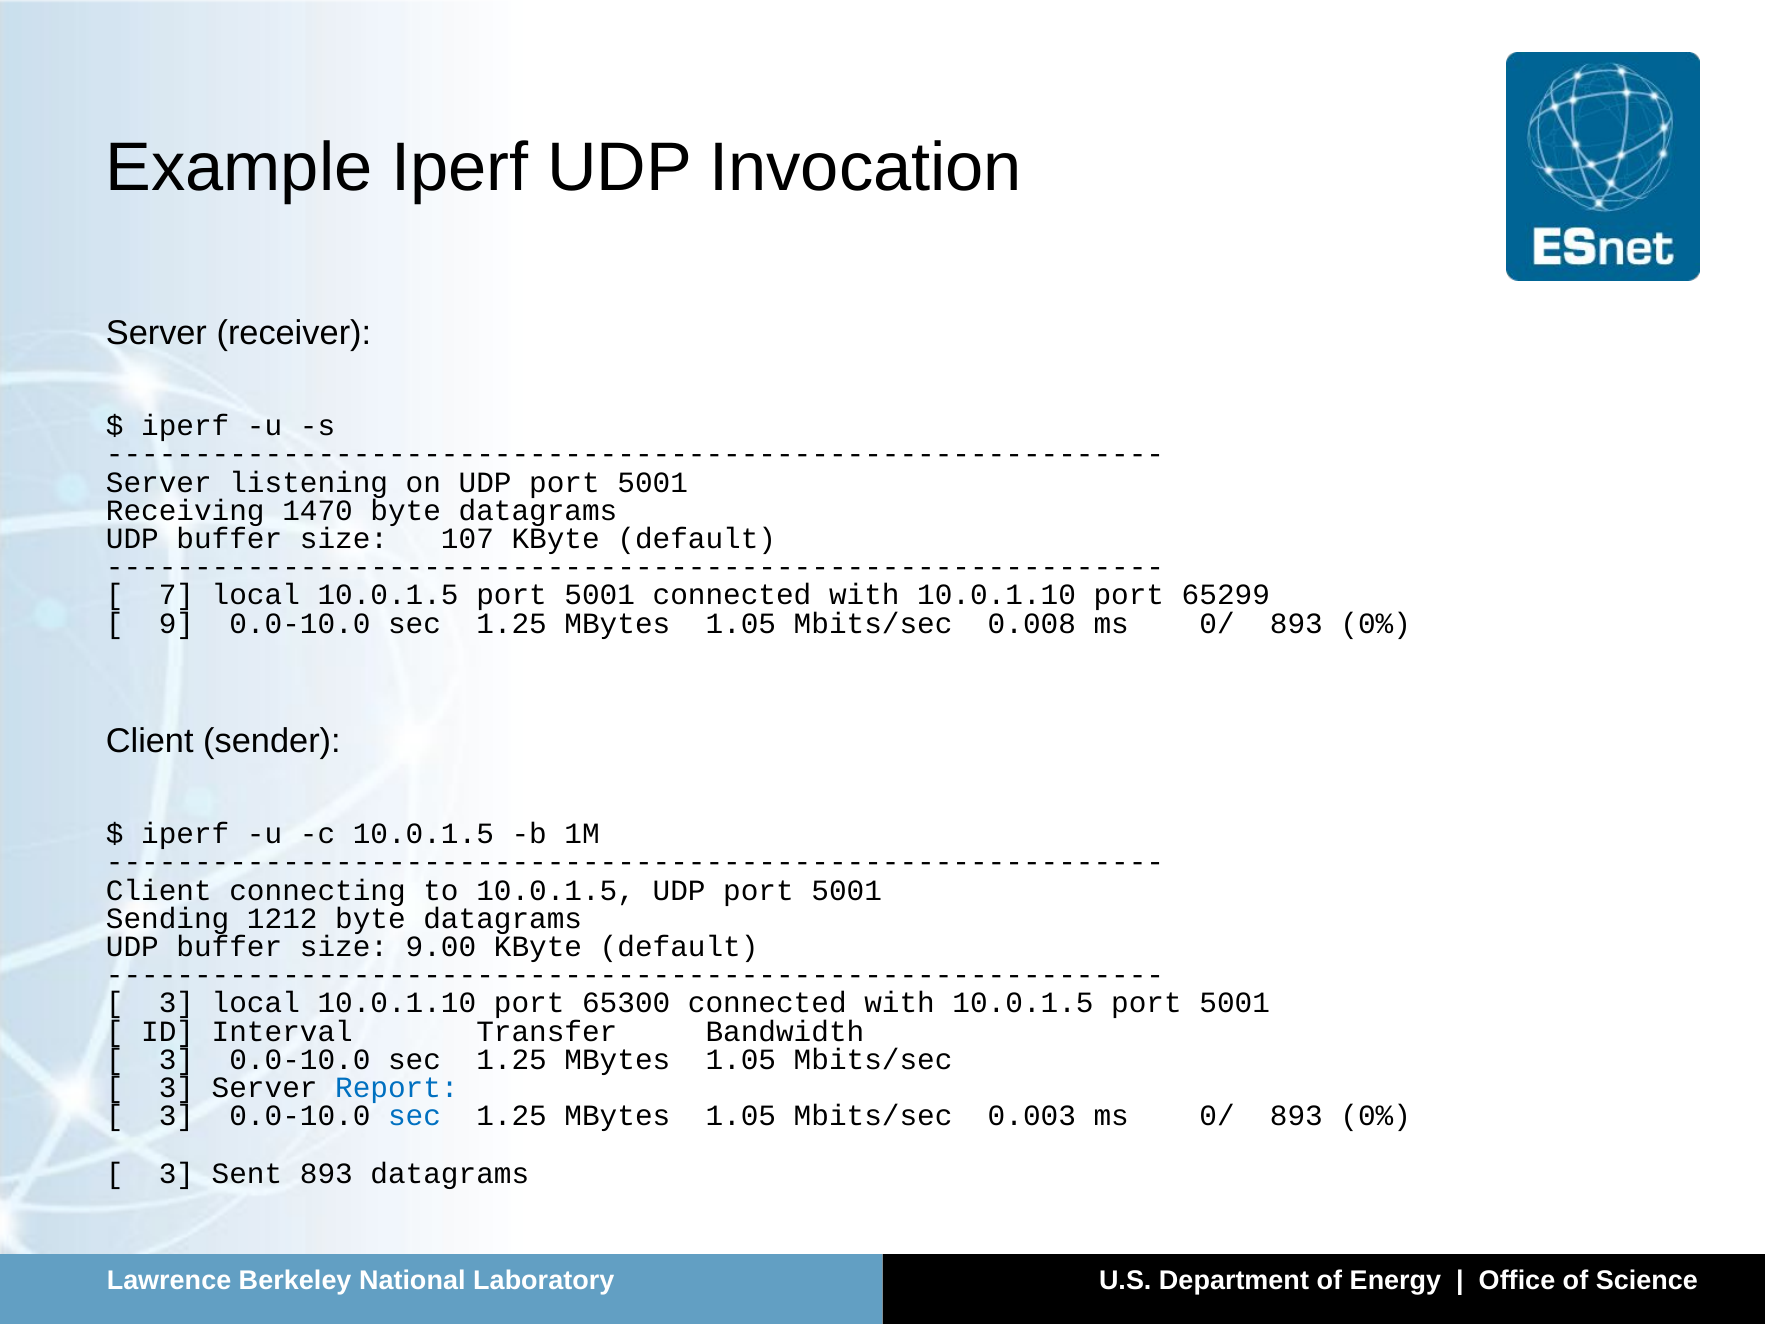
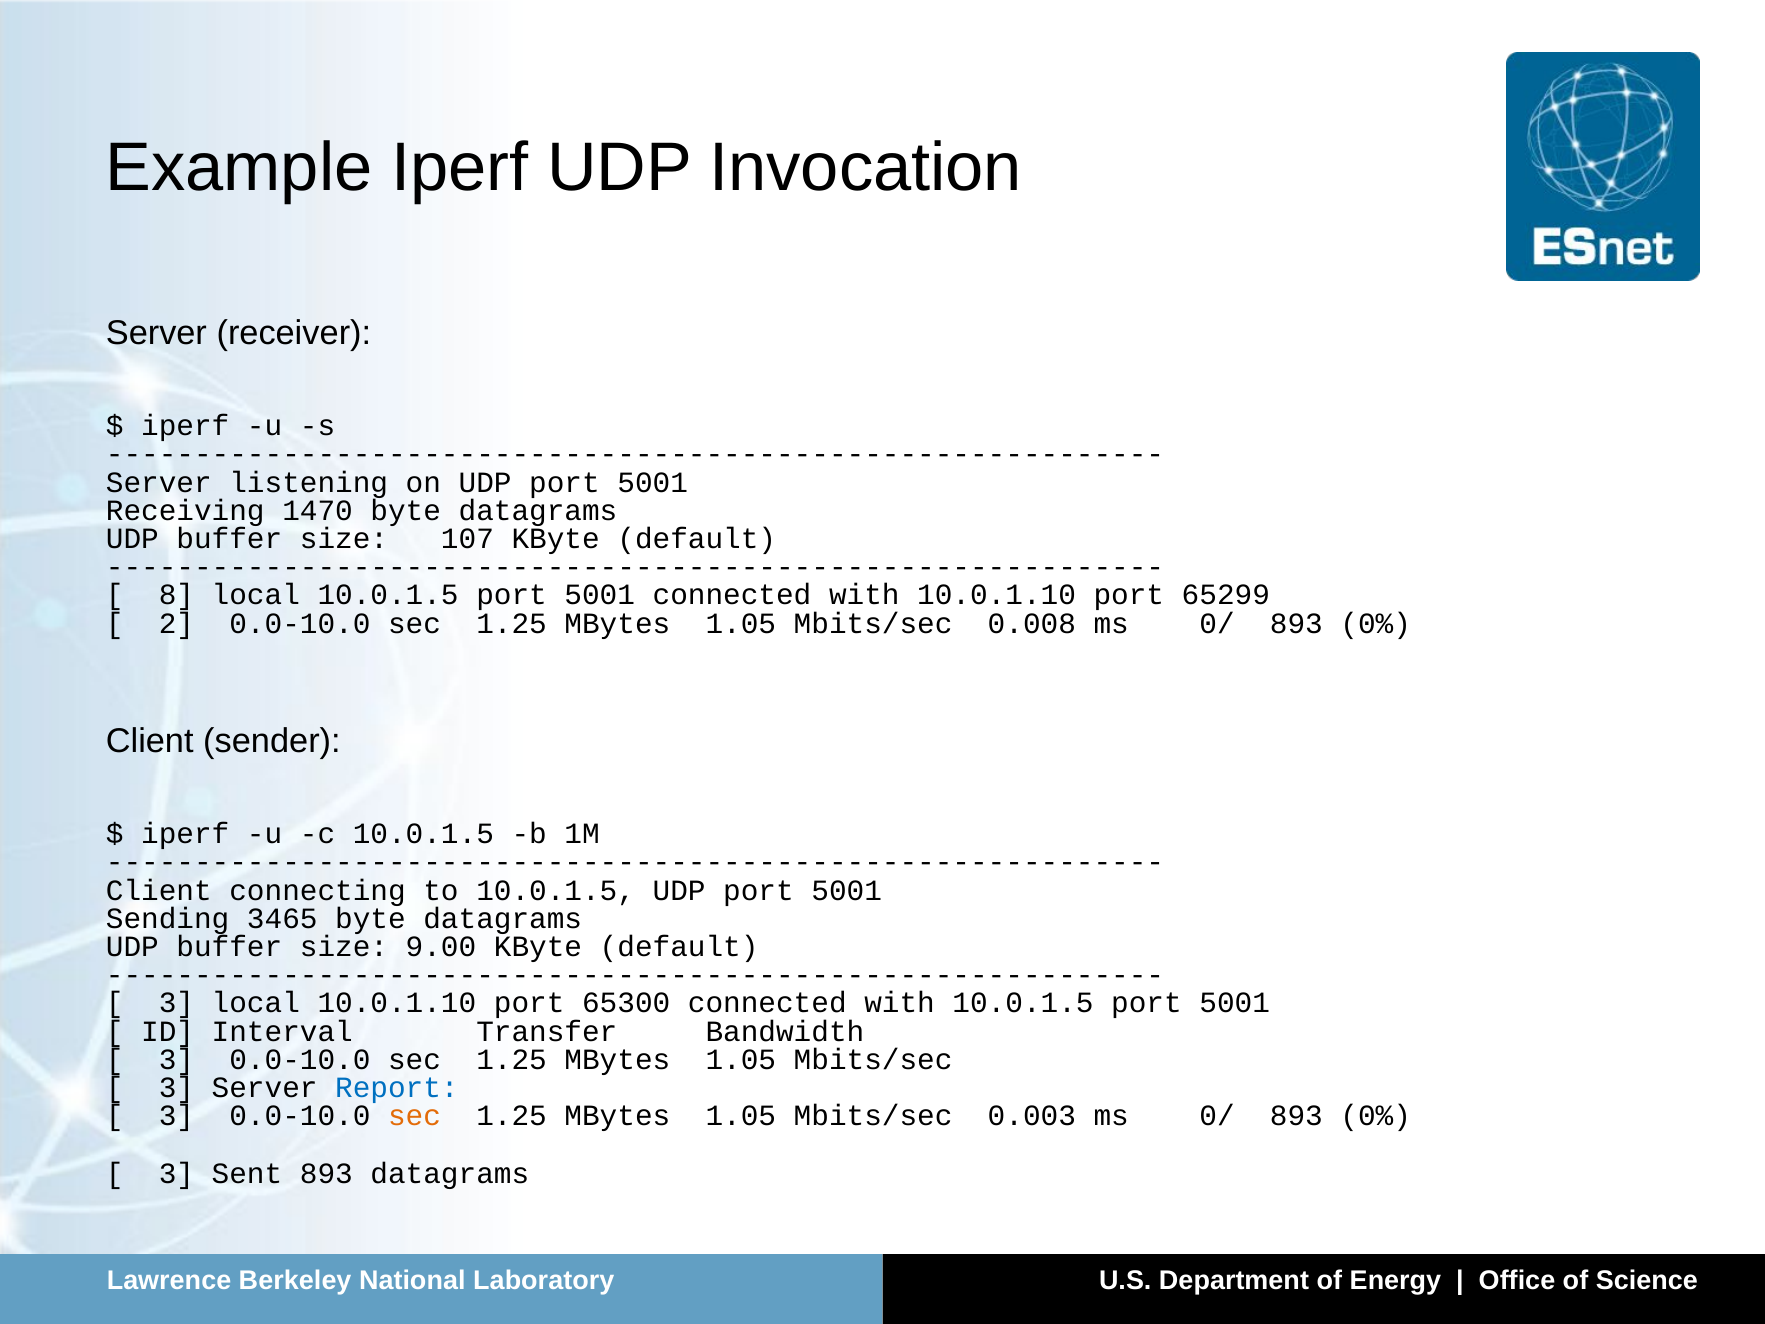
7: 7 -> 8 (176, 595)
9: 9 -> 2 (176, 623)
1212: 1212 -> 3465 (282, 918)
sec colour: blue -> orange (415, 1116)
